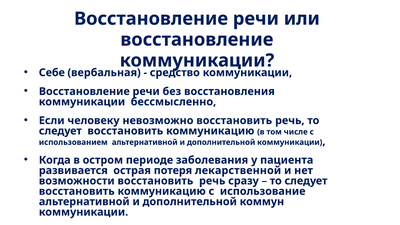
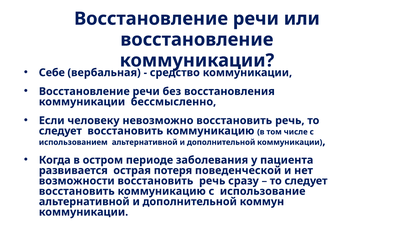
лекарственной: лекарственной -> поведенческой (238, 170)
